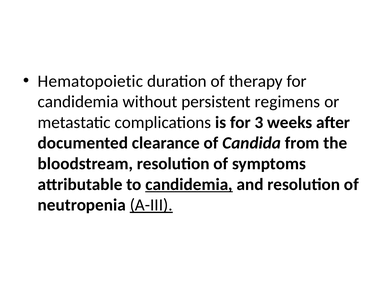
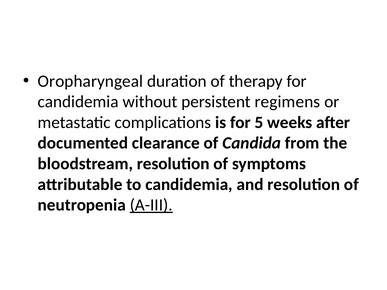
Hematopoietic: Hematopoietic -> Oropharyngeal (90, 81)
3: 3 -> 5 (259, 123)
candidemia underline: present -> none (189, 185)
